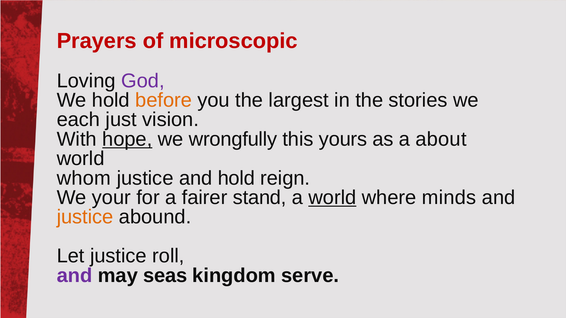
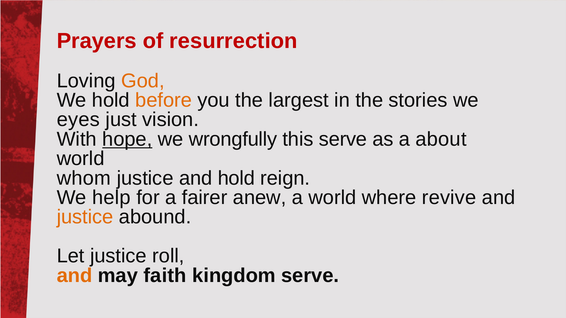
microscopic: microscopic -> resurrection (233, 41)
God colour: purple -> orange (143, 81)
each: each -> eyes (78, 120)
this yours: yours -> serve (343, 139)
your: your -> help (111, 198)
stand: stand -> anew (260, 198)
world underline: present -> none (332, 198)
minds: minds -> revive (449, 198)
and colour: purple -> orange (75, 276)
seas: seas -> faith (165, 276)
